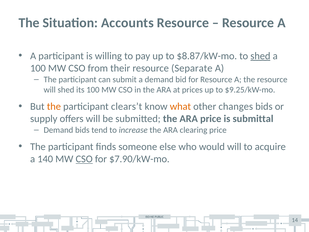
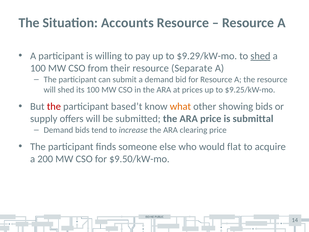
$8.87/kW-mo: $8.87/kW-mo -> $9.29/kW-mo (207, 56)
the colour: orange -> red (54, 106)
clears’t: clears’t -> based’t (127, 106)
changes: changes -> showing (236, 106)
would will: will -> flat (234, 147)
140: 140 -> 200 (45, 159)
CSO underline: present -> none (84, 159)
$7.90/kW-mo: $7.90/kW-mo -> $9.50/kW-mo (139, 159)
